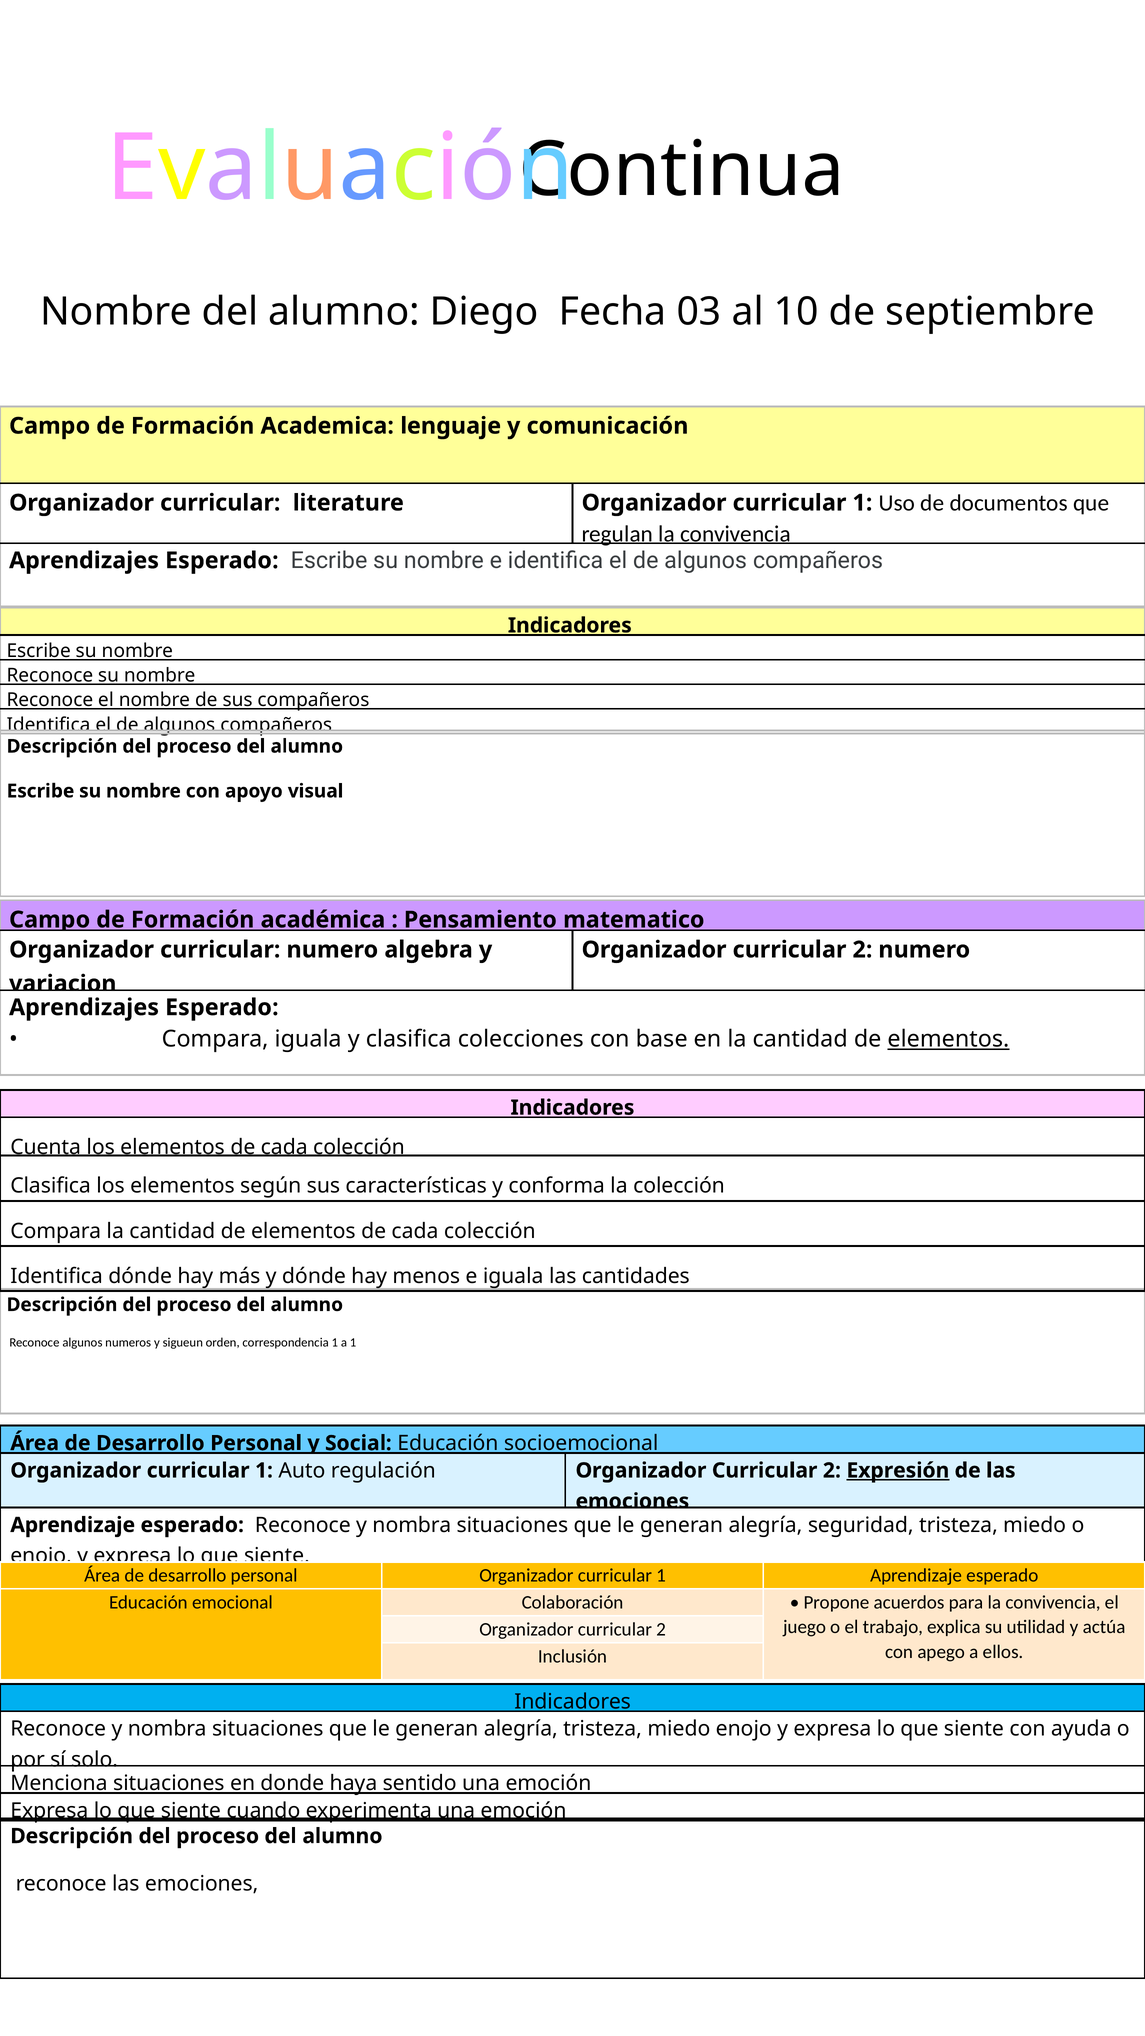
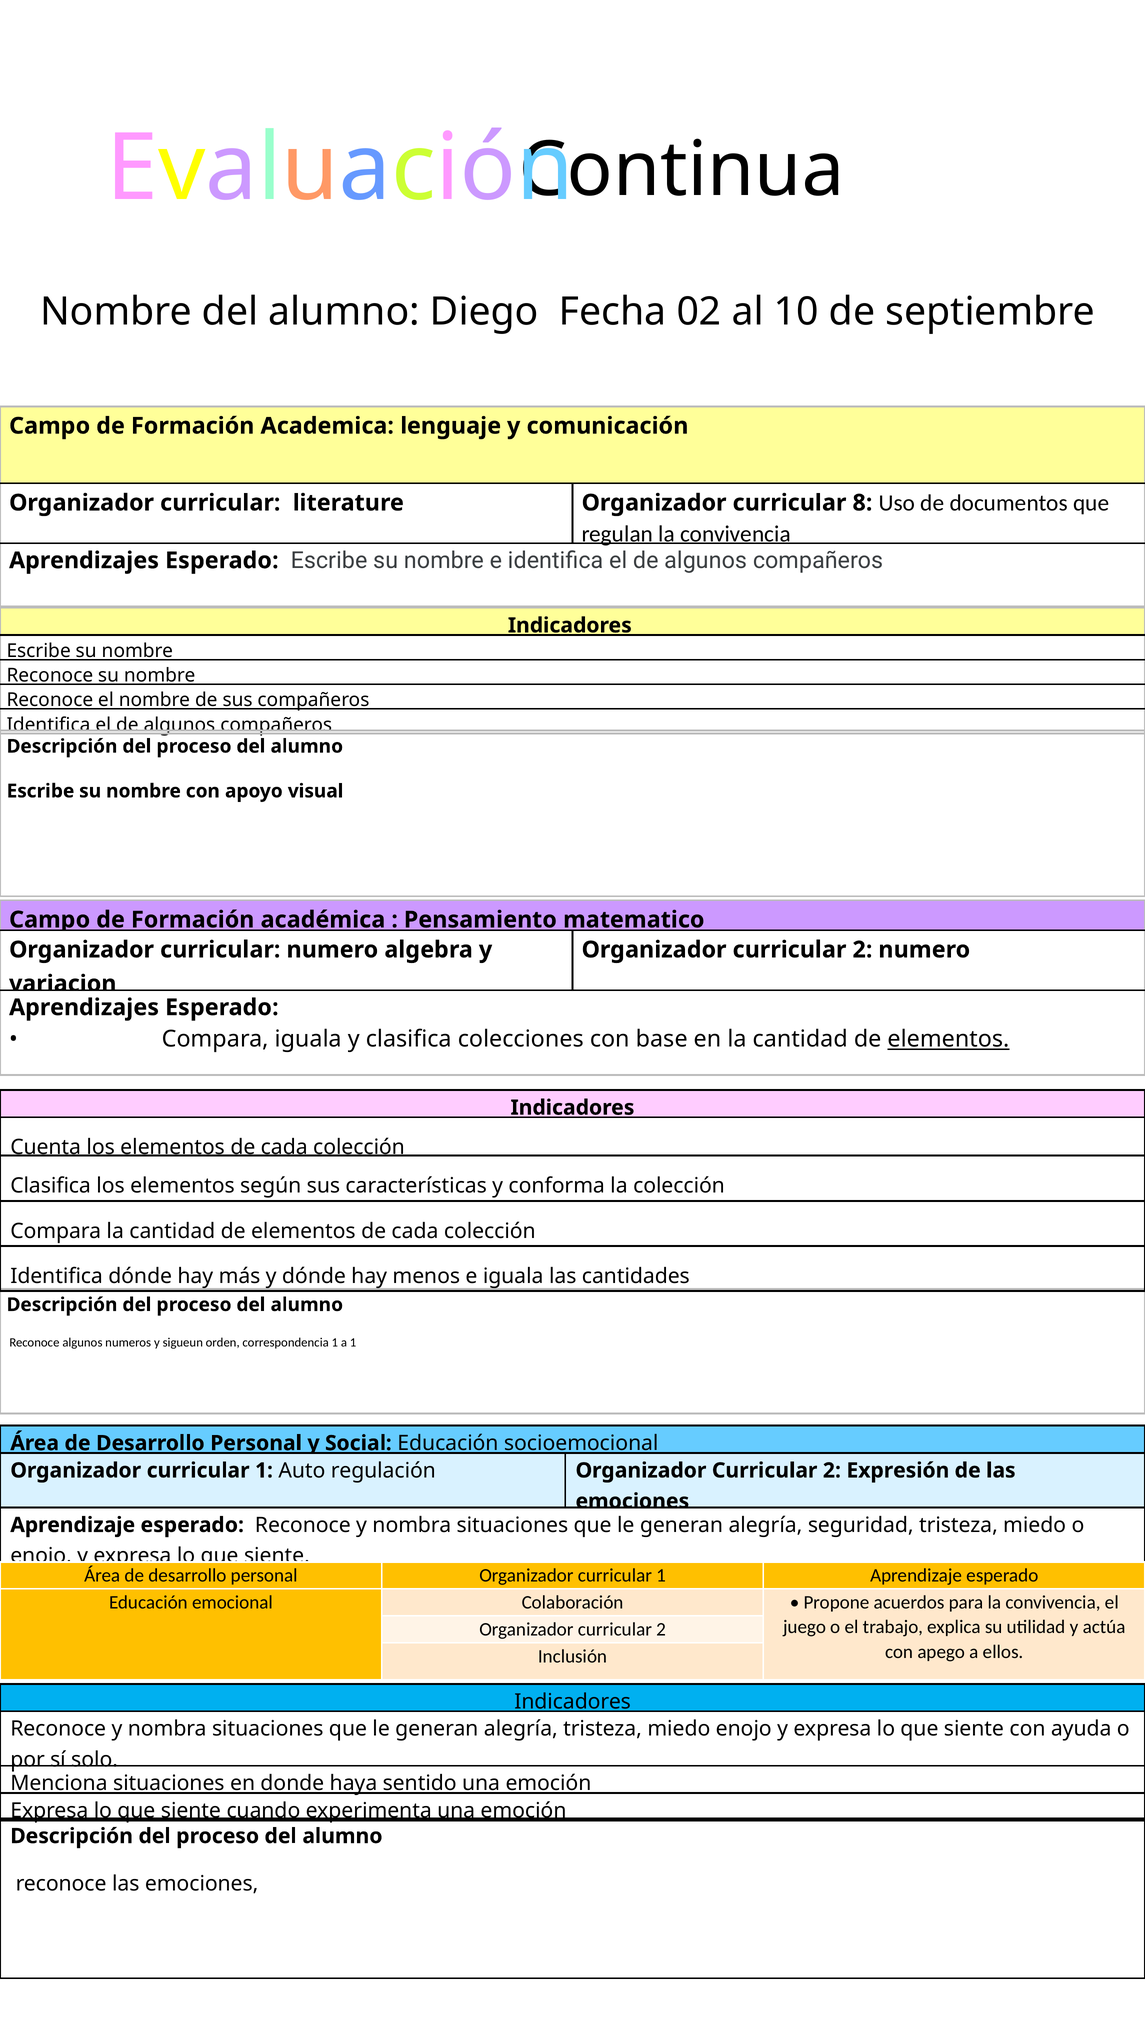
03: 03 -> 02 (699, 312)
literature Organizador curricular 1: 1 -> 8 (862, 503)
Expresión underline: present -> none (898, 1470)
